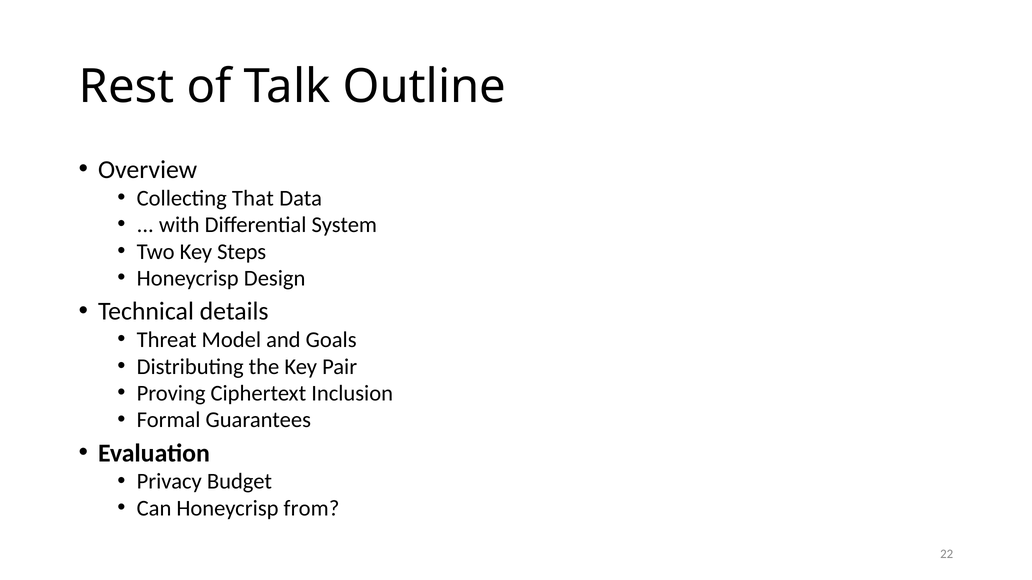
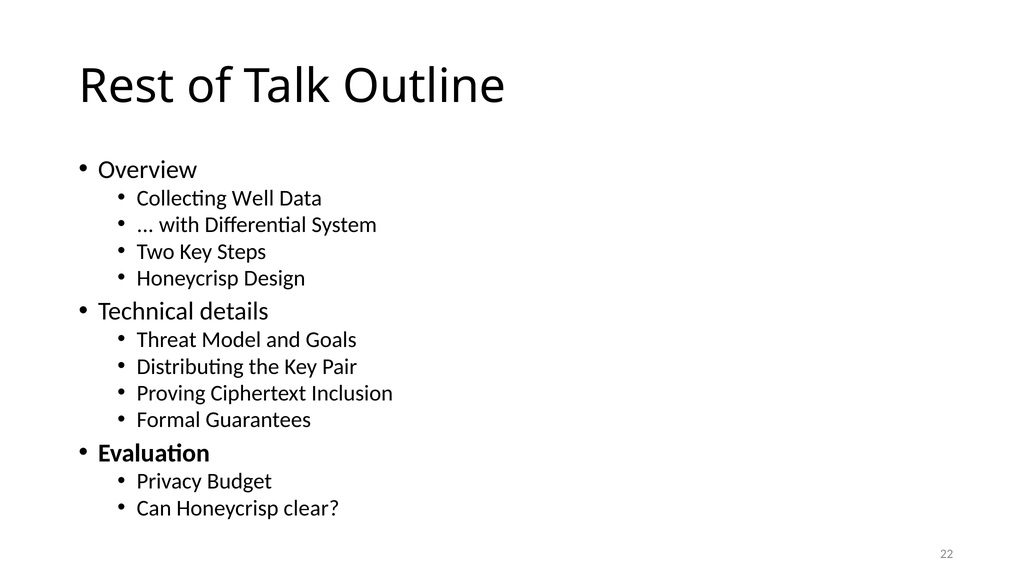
That: That -> Well (253, 198)
from: from -> clear (311, 509)
